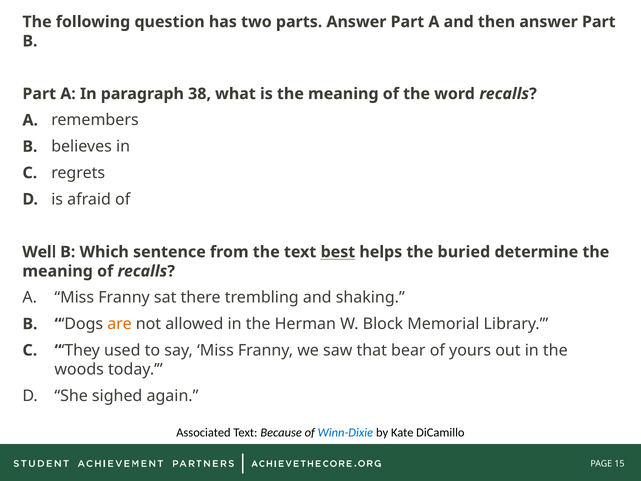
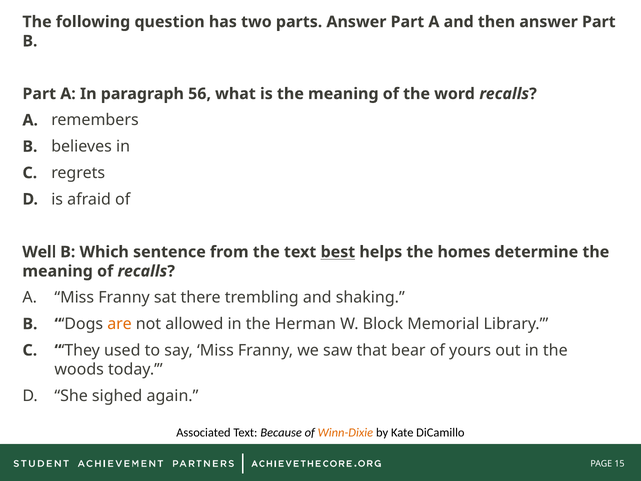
38: 38 -> 56 (200, 94)
buried: buried -> homes (464, 252)
Winn-Dixie colour: blue -> orange (345, 432)
